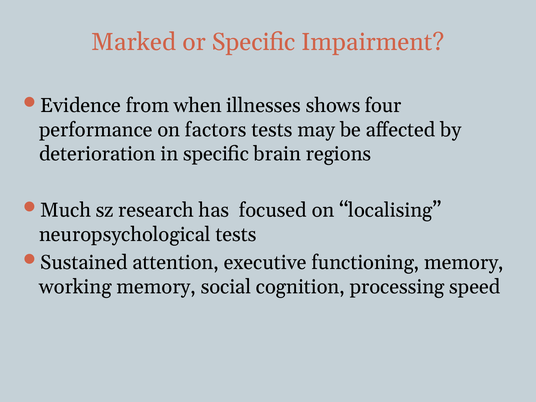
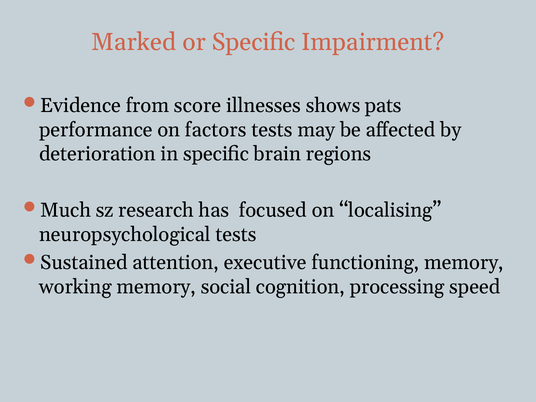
when: when -> score (198, 106)
four: four -> pats (383, 106)
